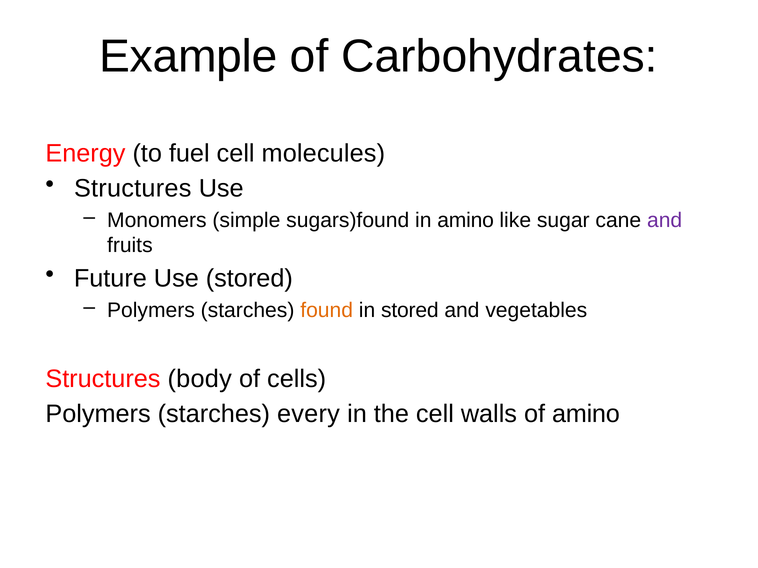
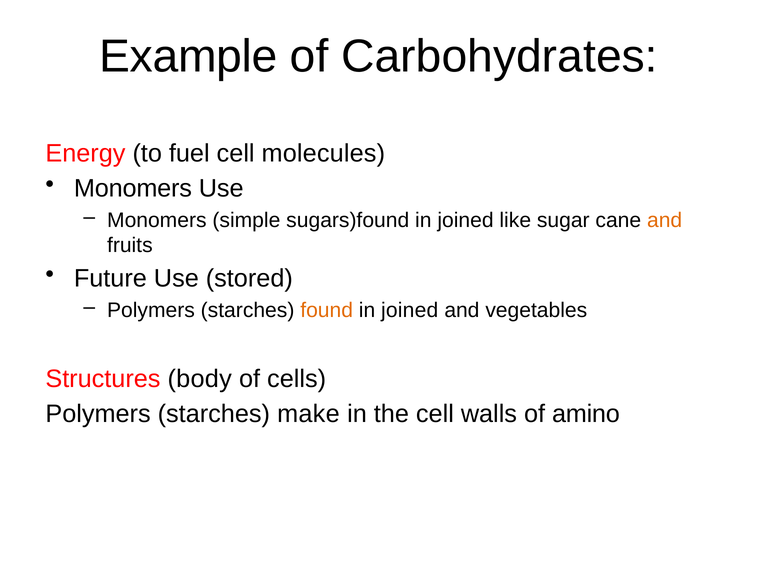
Structures: Structures -> Monomers (133, 189)
sugars)found in amino: amino -> joined (465, 220)
and colour: purple -> orange (665, 220)
stored: stored -> joined (410, 311)
every: every -> make (308, 414)
